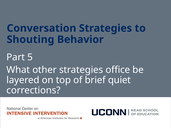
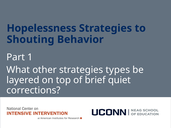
Conversation: Conversation -> Hopelessness (42, 28)
5: 5 -> 1 (30, 57)
office: office -> types (118, 70)
